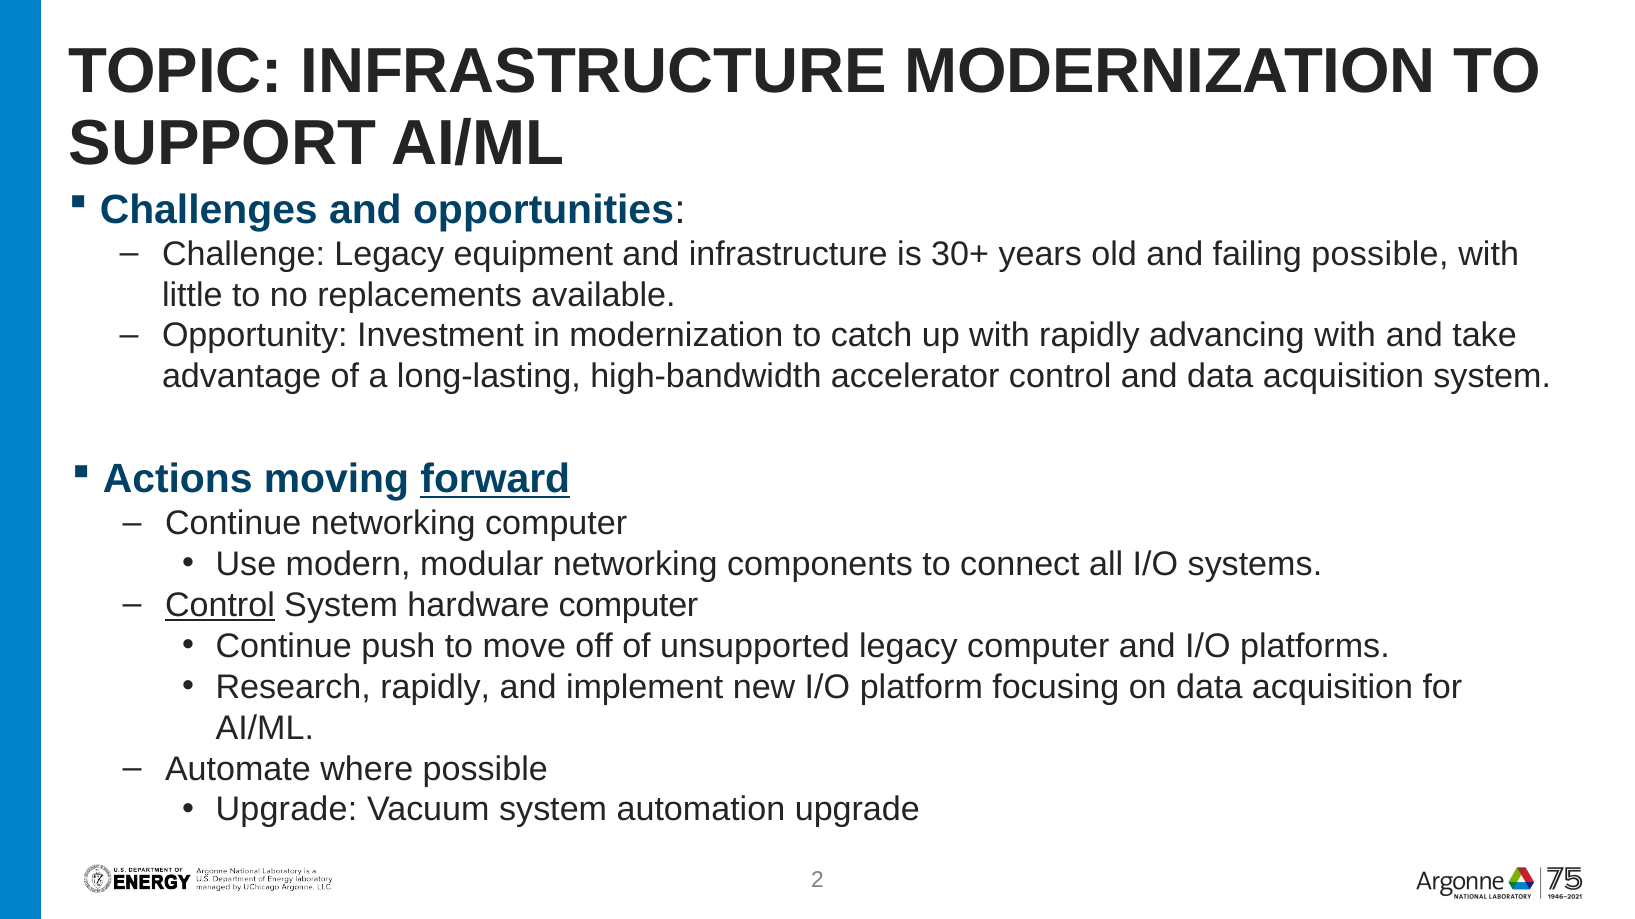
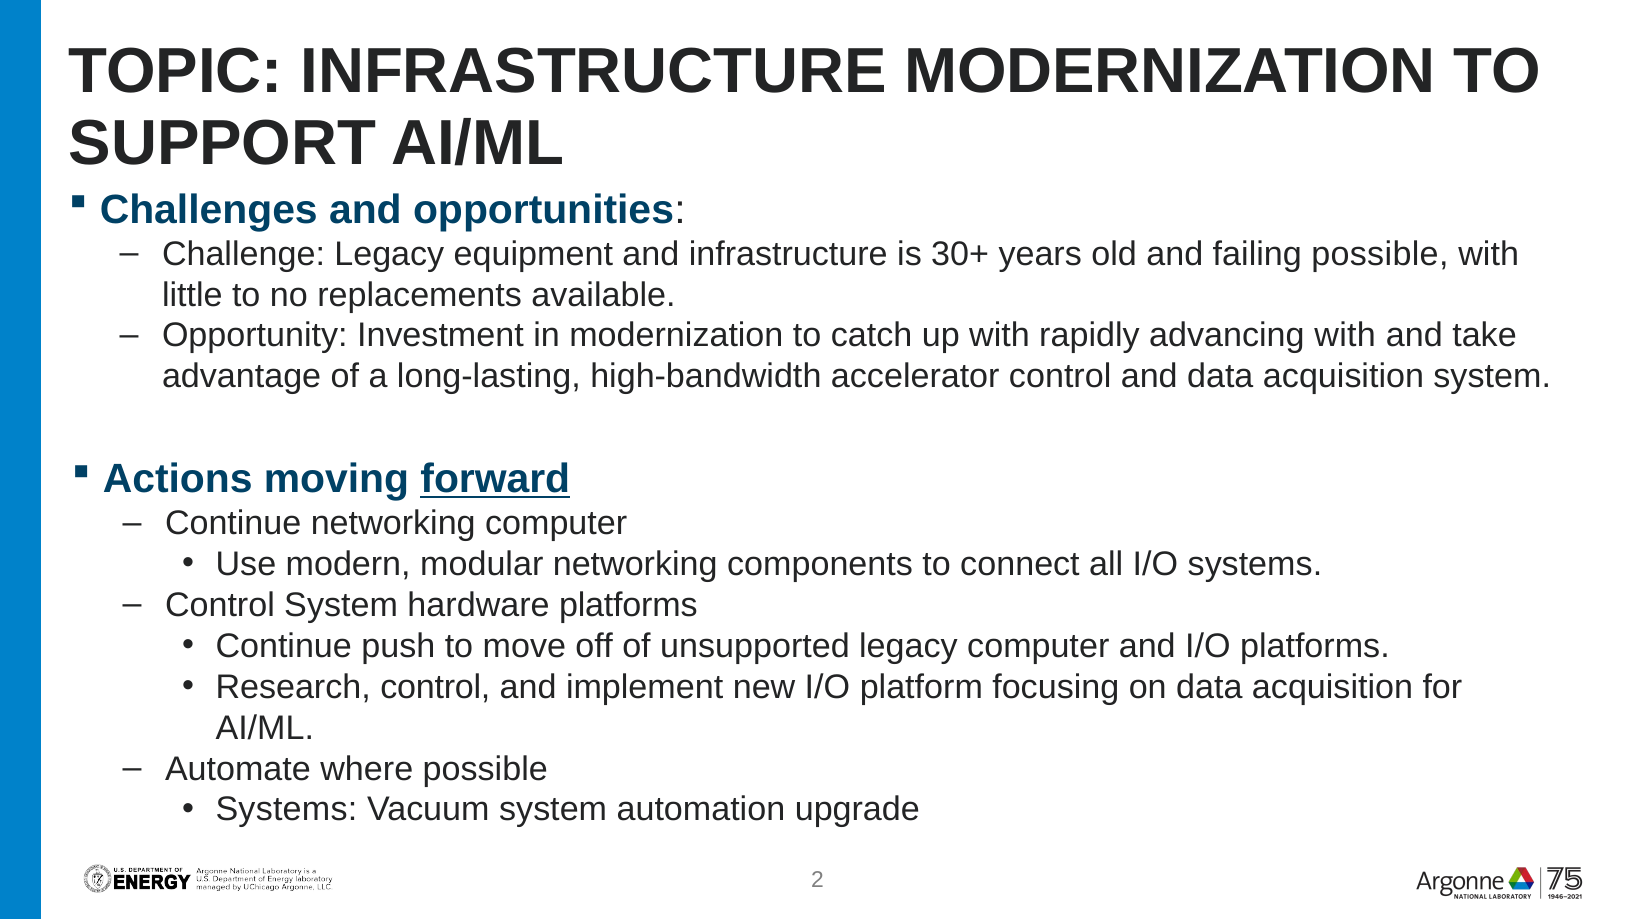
Control underline: present -> none (220, 606)
hardware computer: computer -> platforms (628, 606)
Research rapidly: rapidly -> control (435, 688)
Upgrade: Upgrade -> Systems (286, 810)
